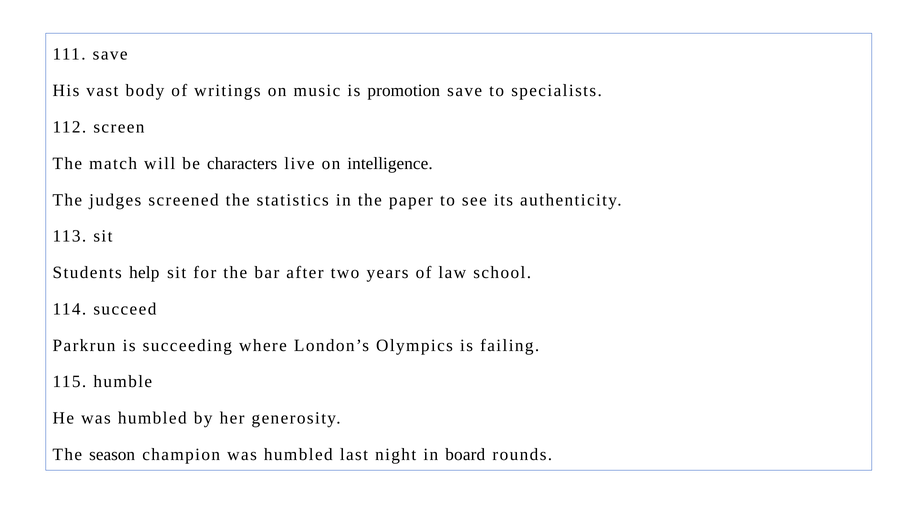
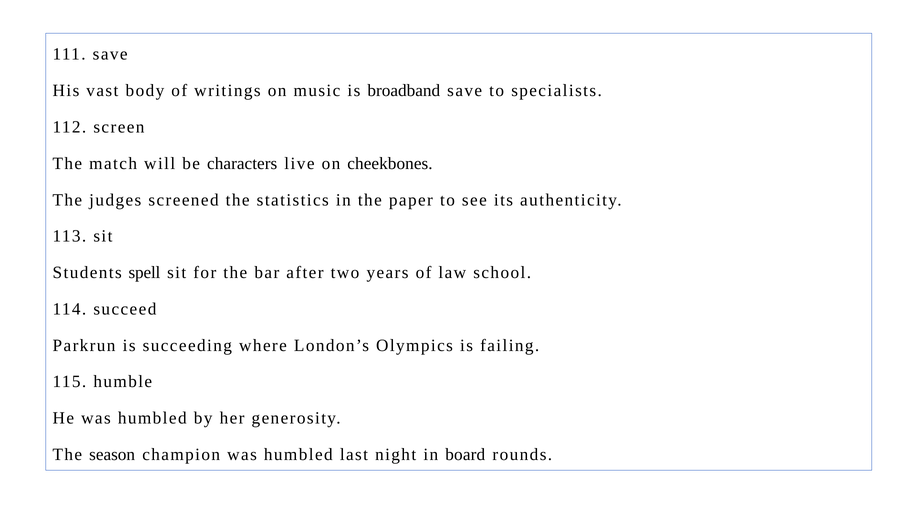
promotion: promotion -> broadband (404, 91)
intelligence: intelligence -> cheekbones (390, 164)
help: help -> spell (144, 273)
